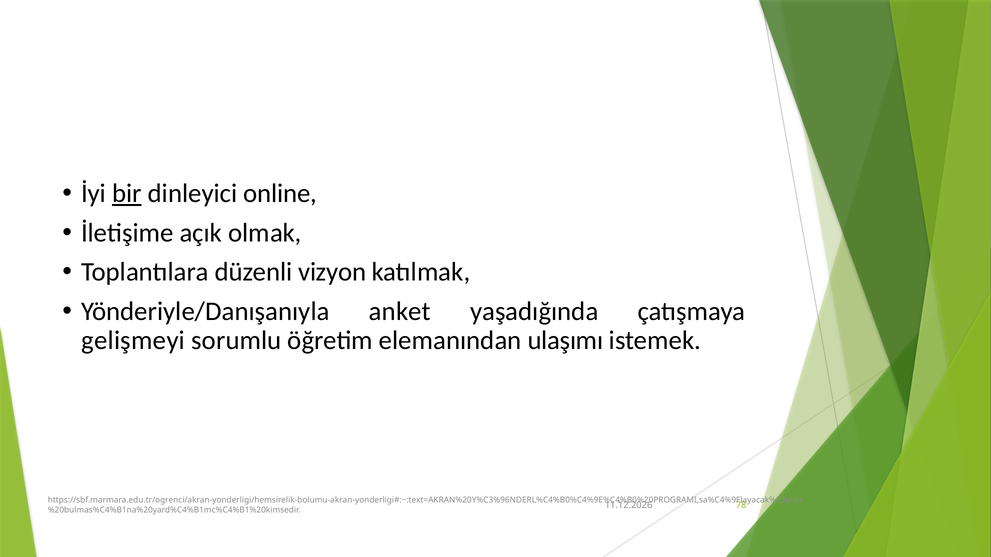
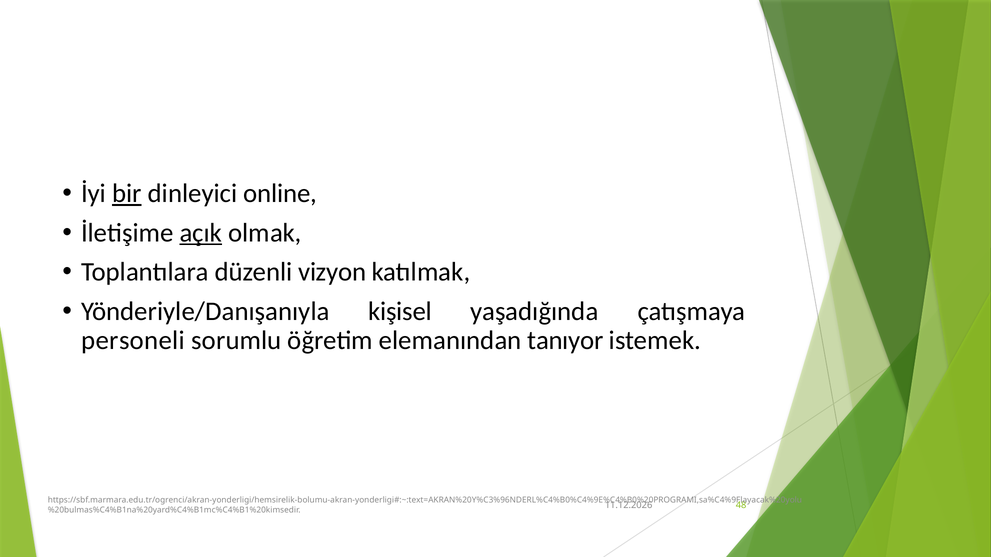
açık underline: none -> present (201, 233)
anket: anket -> kişisel (400, 312)
gelişmeyi: gelişmeyi -> personeli (133, 341)
ulaşımı: ulaşımı -> tanıyor (565, 341)
78: 78 -> 48 (741, 506)
